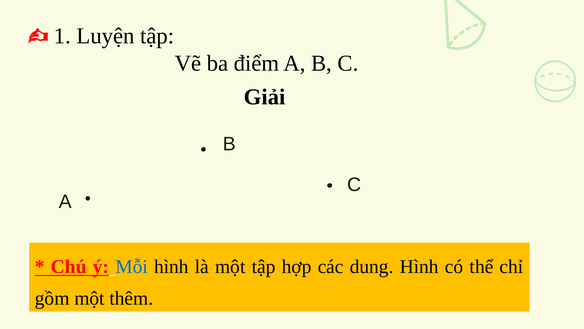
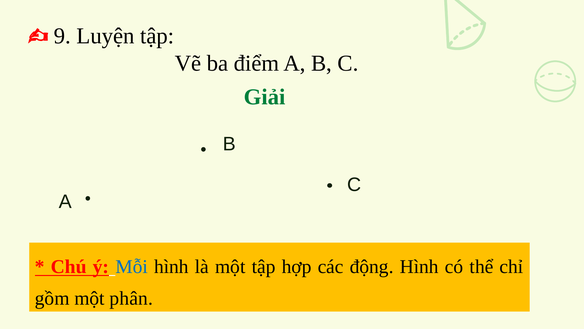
1: 1 -> 9 (62, 36)
Giải colour: black -> green (265, 97)
dung: dung -> động (372, 266)
thêm: thêm -> phân (131, 298)
